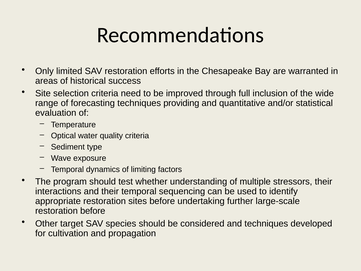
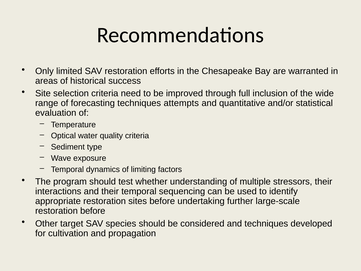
providing: providing -> attempts (181, 103)
